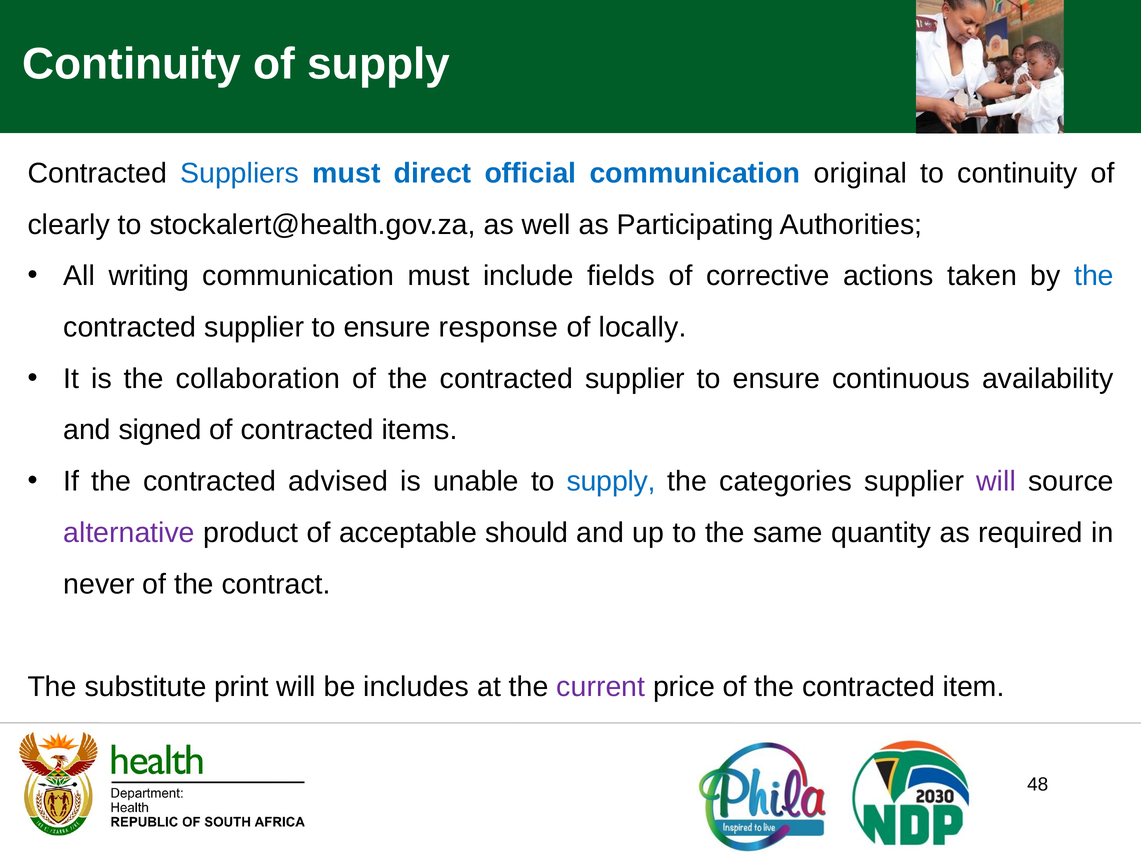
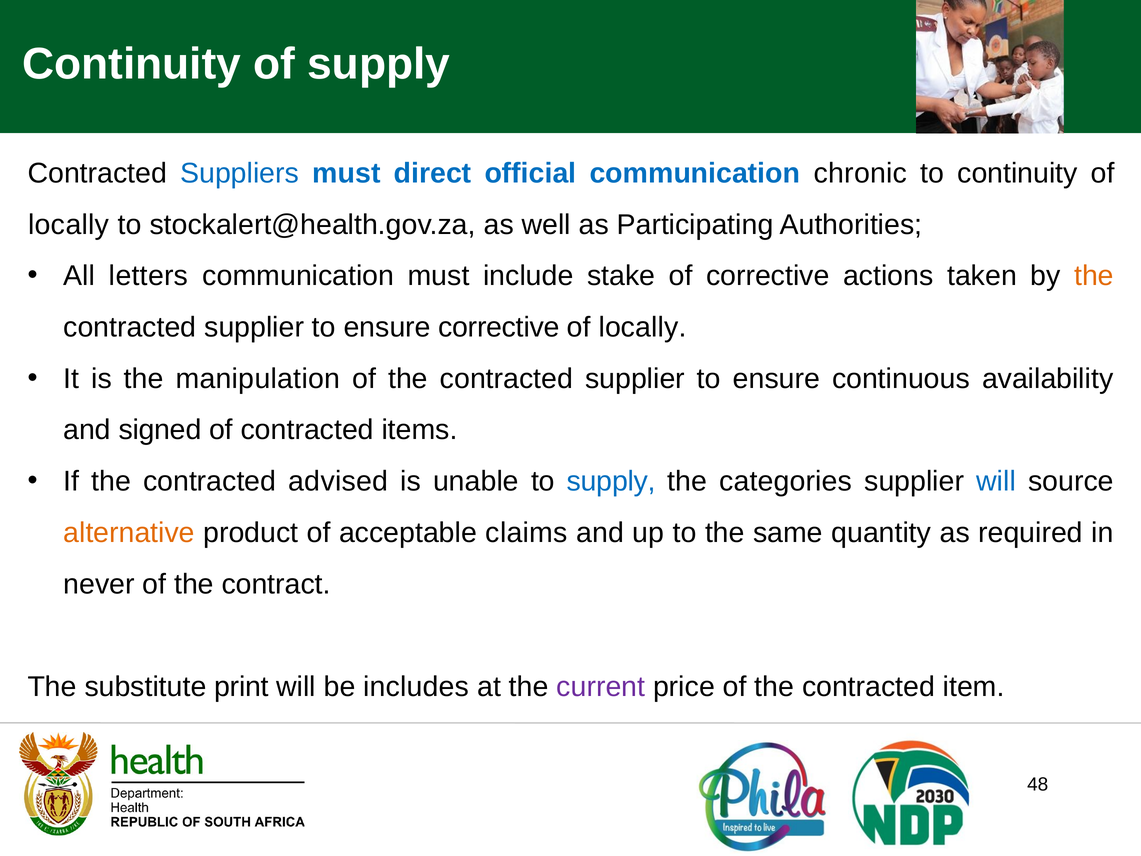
original: original -> chronic (860, 173)
clearly: clearly -> locally (69, 225)
writing: writing -> letters (149, 276)
fields: fields -> stake (621, 276)
the colour: blue -> orange (1094, 276)
ensure response: response -> corrective (499, 327)
collaboration: collaboration -> manipulation (258, 379)
will colour: purple -> blue (996, 481)
alternative colour: purple -> orange (129, 533)
should: should -> claims (527, 533)
